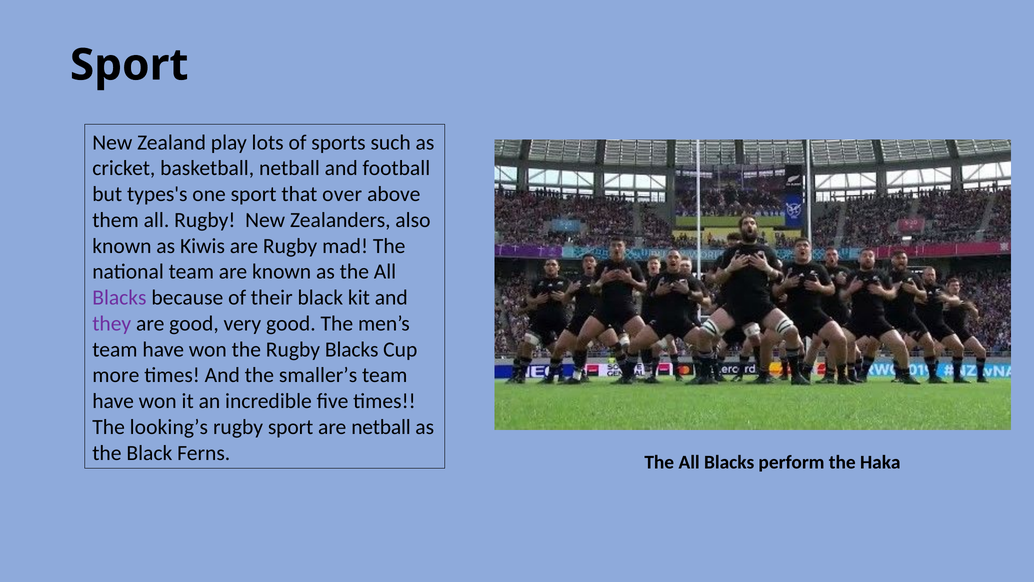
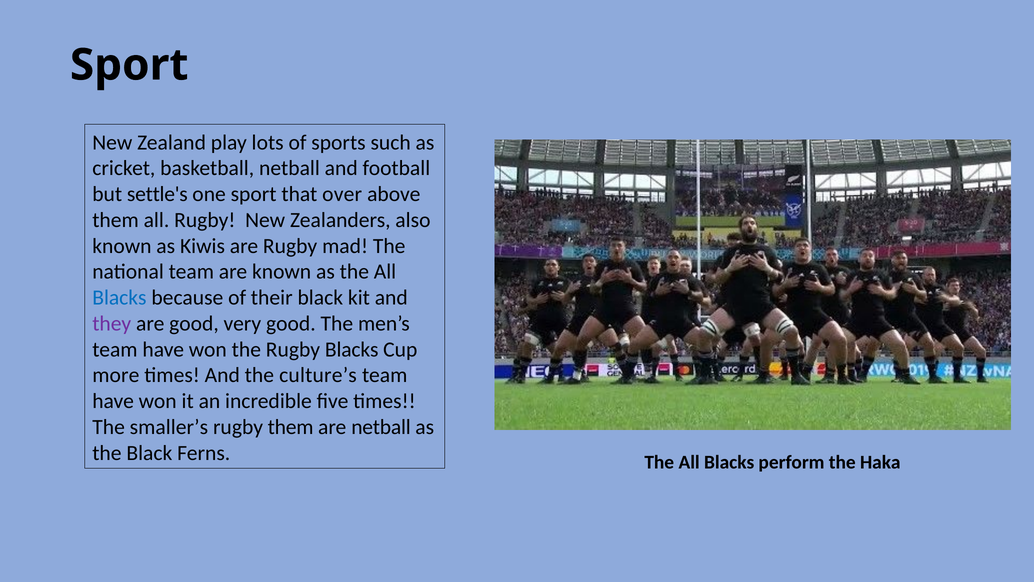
types's: types's -> settle's (157, 194)
Blacks colour: purple -> blue (119, 297)
smaller’s: smaller’s -> culture’s (318, 375)
looking’s: looking’s -> smaller’s (169, 427)
rugby sport: sport -> them (291, 427)
